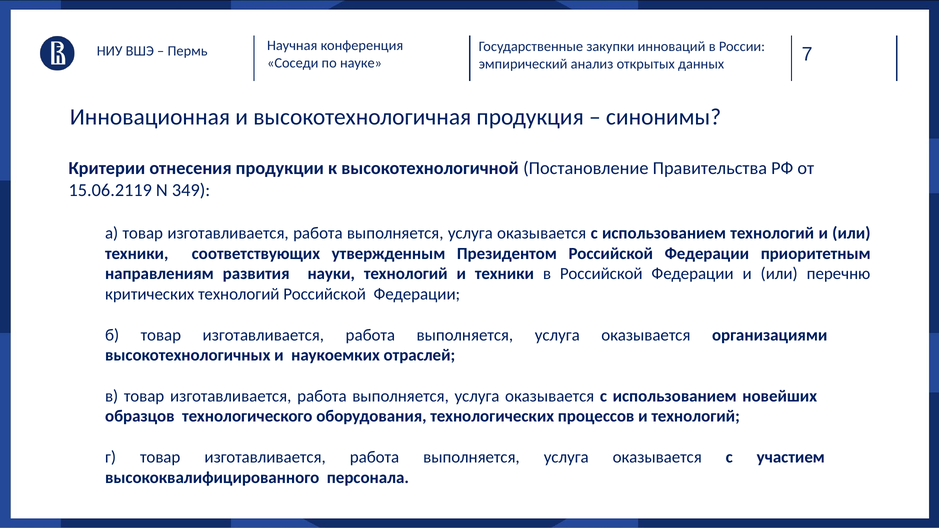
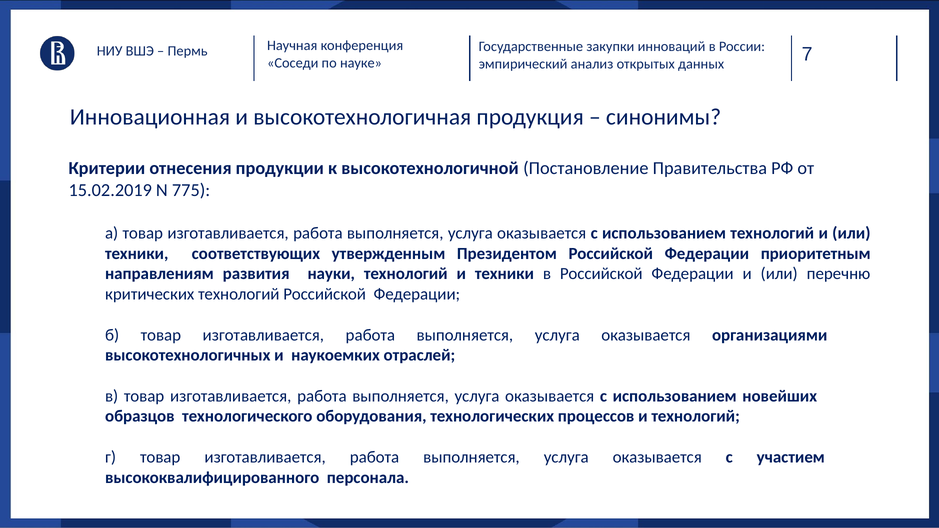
15.06.2119: 15.06.2119 -> 15.02.2019 (110, 190)
349: 349 -> 775 (191, 190)
